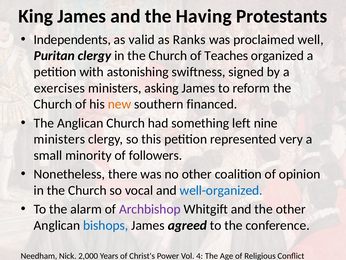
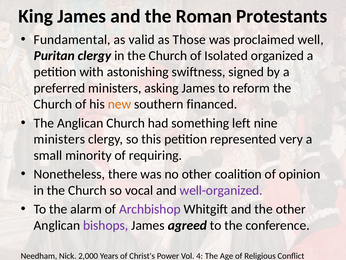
Having: Having -> Roman (204, 16)
Independents: Independents -> Fundamental (72, 40)
Ranks: Ranks -> Those (189, 40)
Teaches: Teaches -> Isolated (226, 56)
exercises: exercises -> preferred (60, 88)
followers: followers -> requiring (155, 155)
well-organized colour: blue -> purple (221, 190)
bishops colour: blue -> purple (106, 225)
